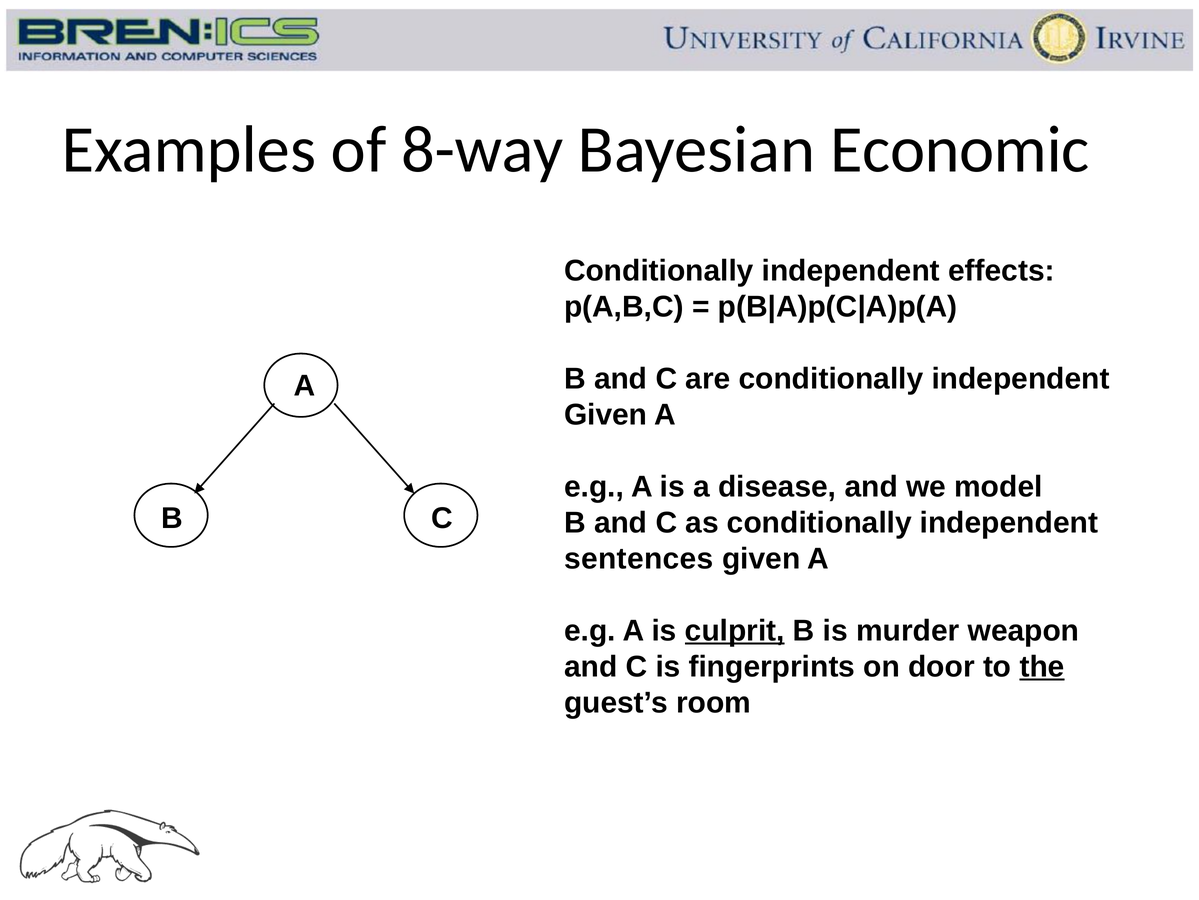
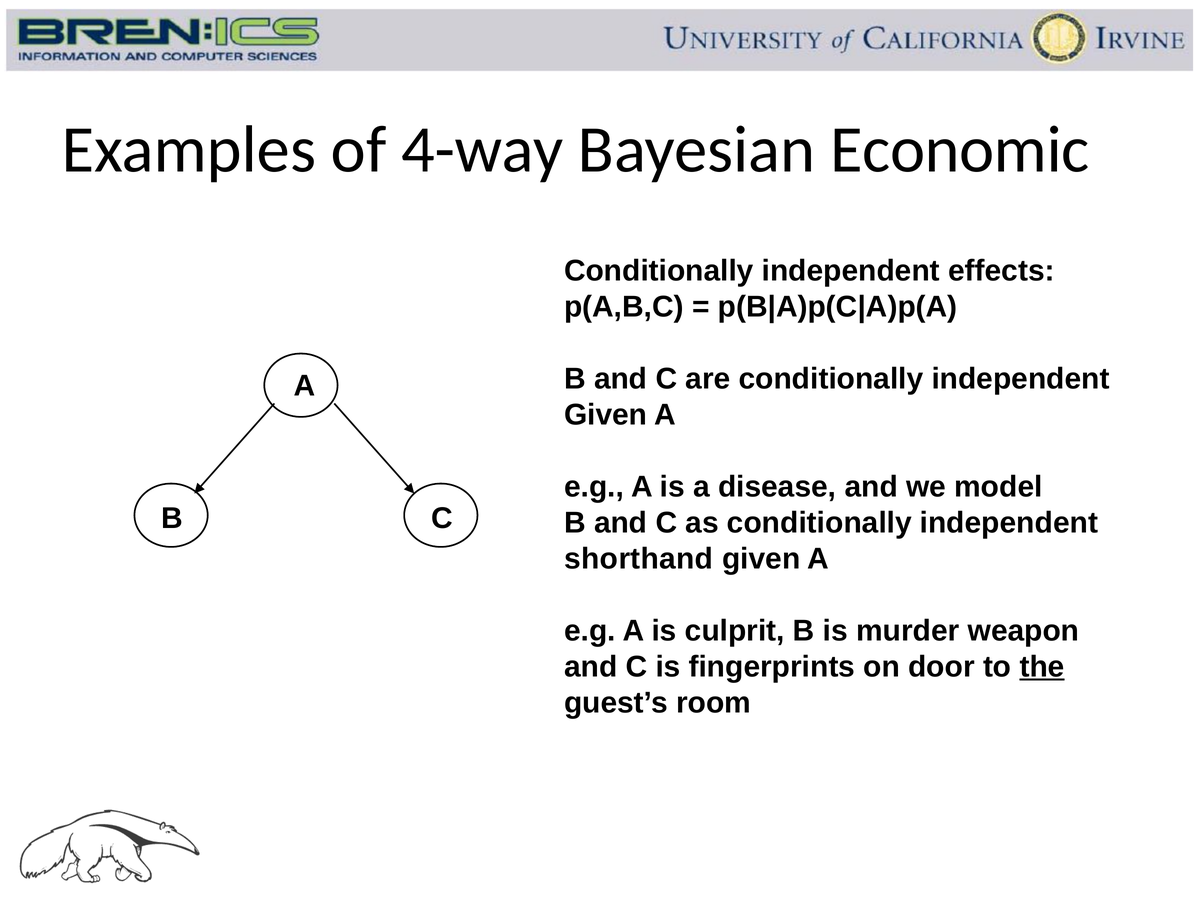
8-way: 8-way -> 4-way (482, 150)
sentences: sentences -> shorthand (639, 558)
culprit underline: present -> none (735, 630)
